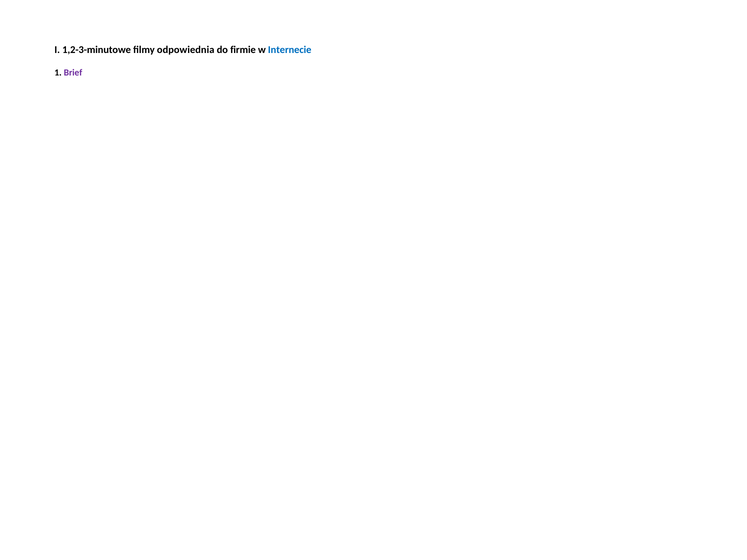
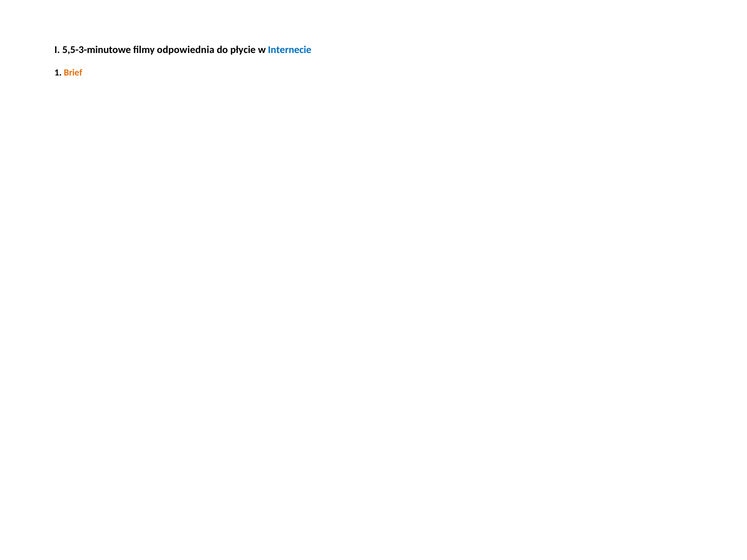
1,2-3-minutowe: 1,2-3-minutowe -> 5,5-3-minutowe (97, 50)
firmie: firmie -> płycie (243, 50)
Brief colour: purple -> orange (73, 73)
